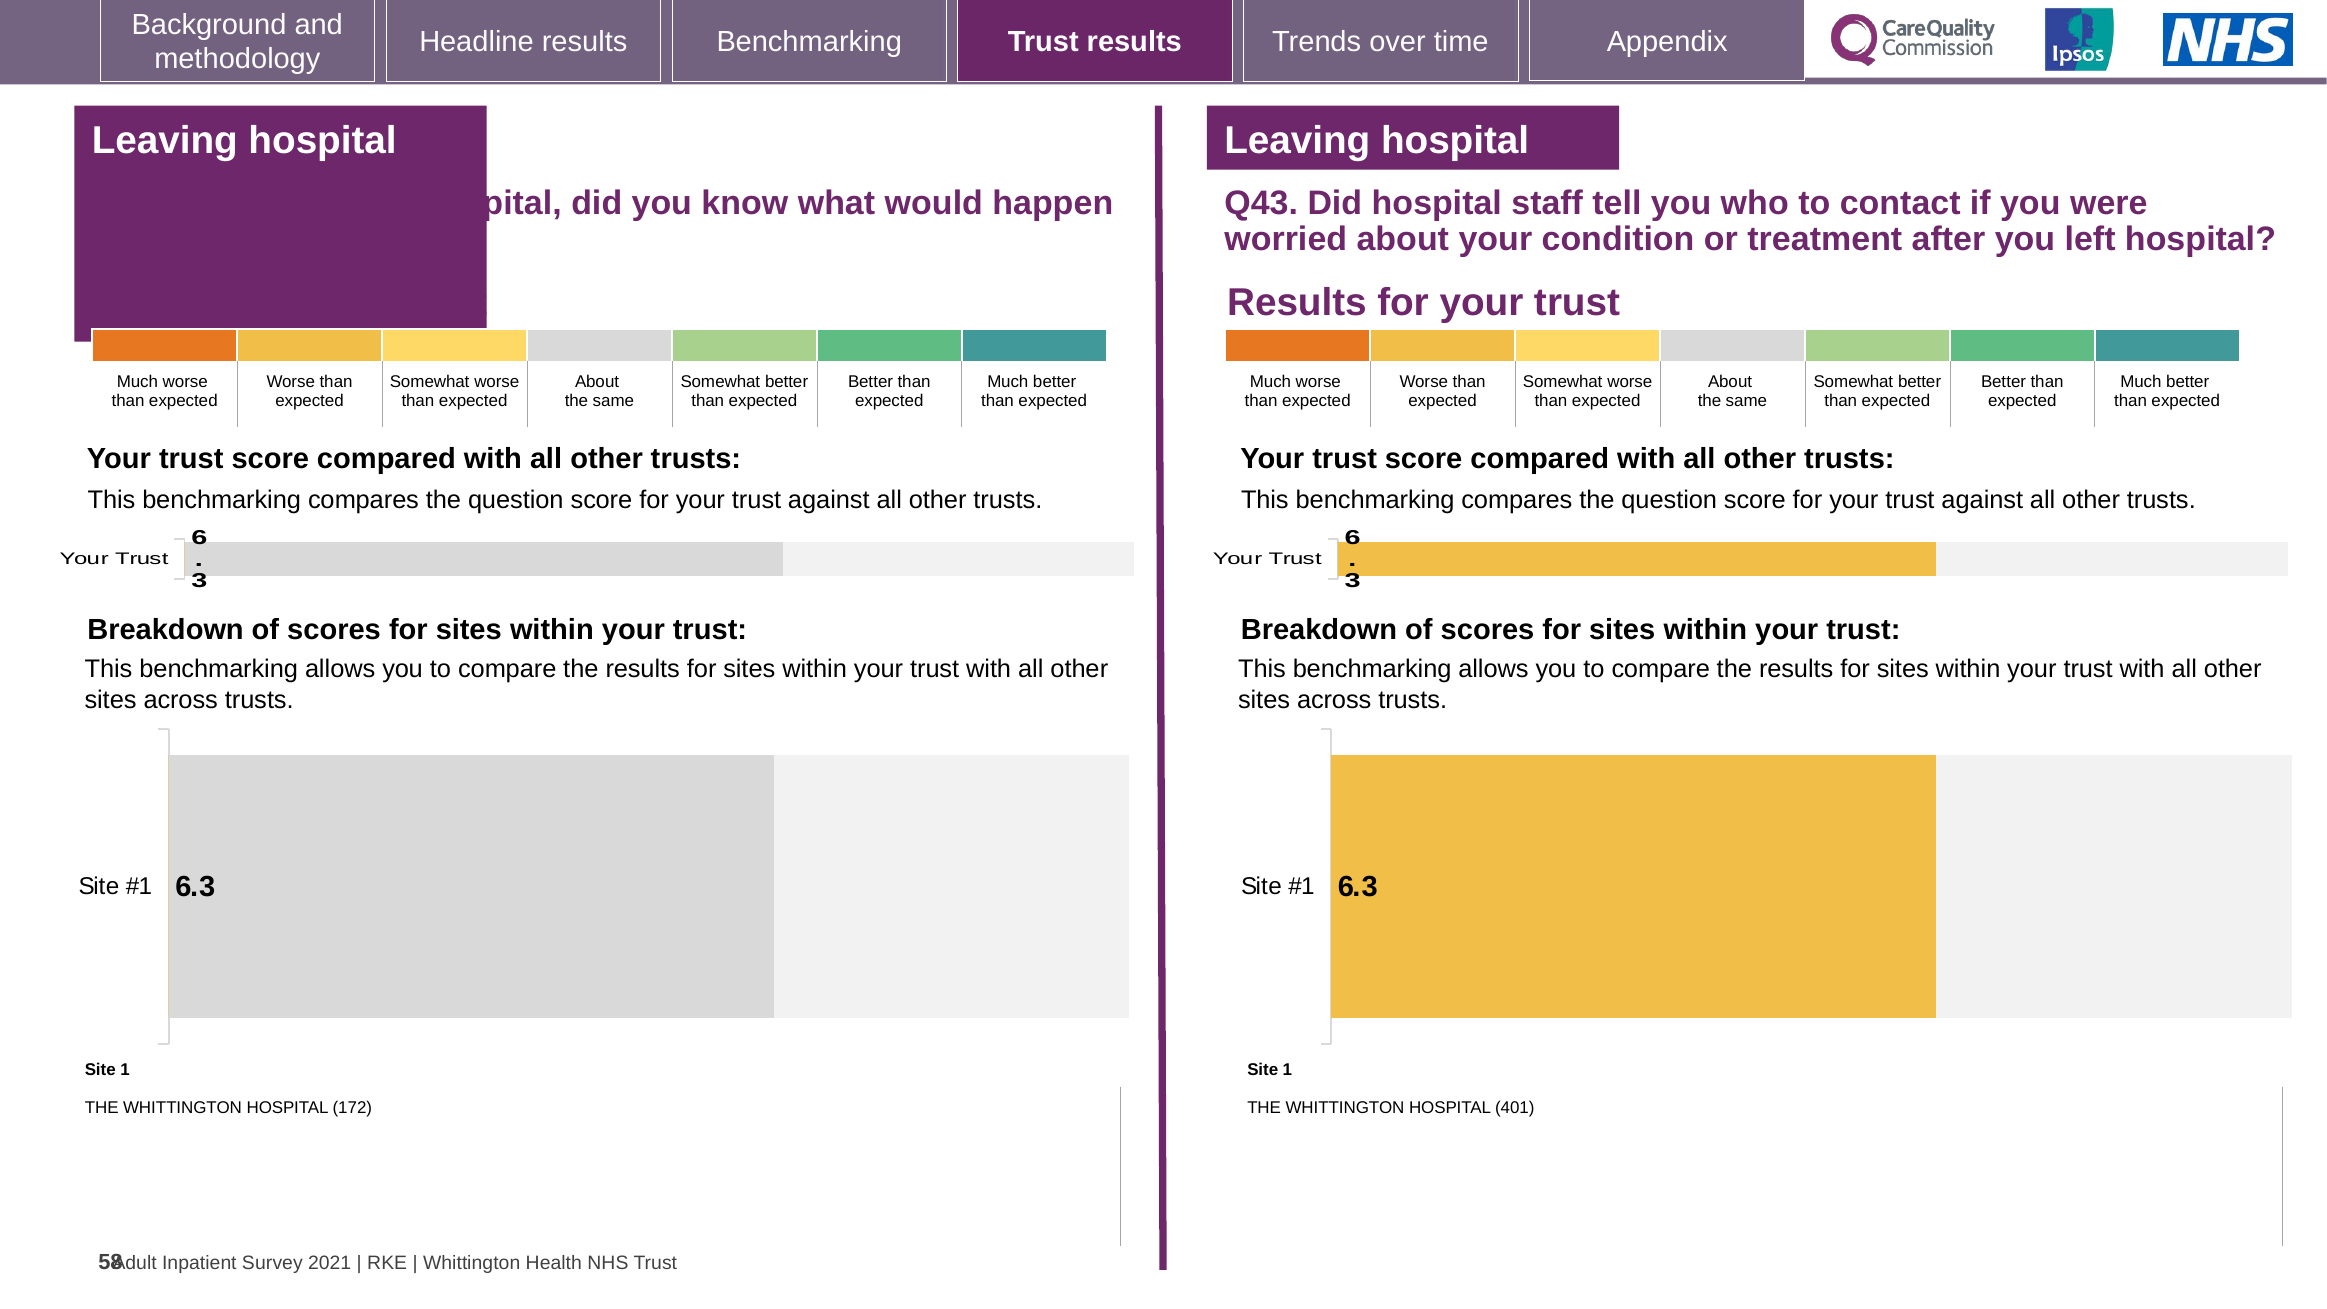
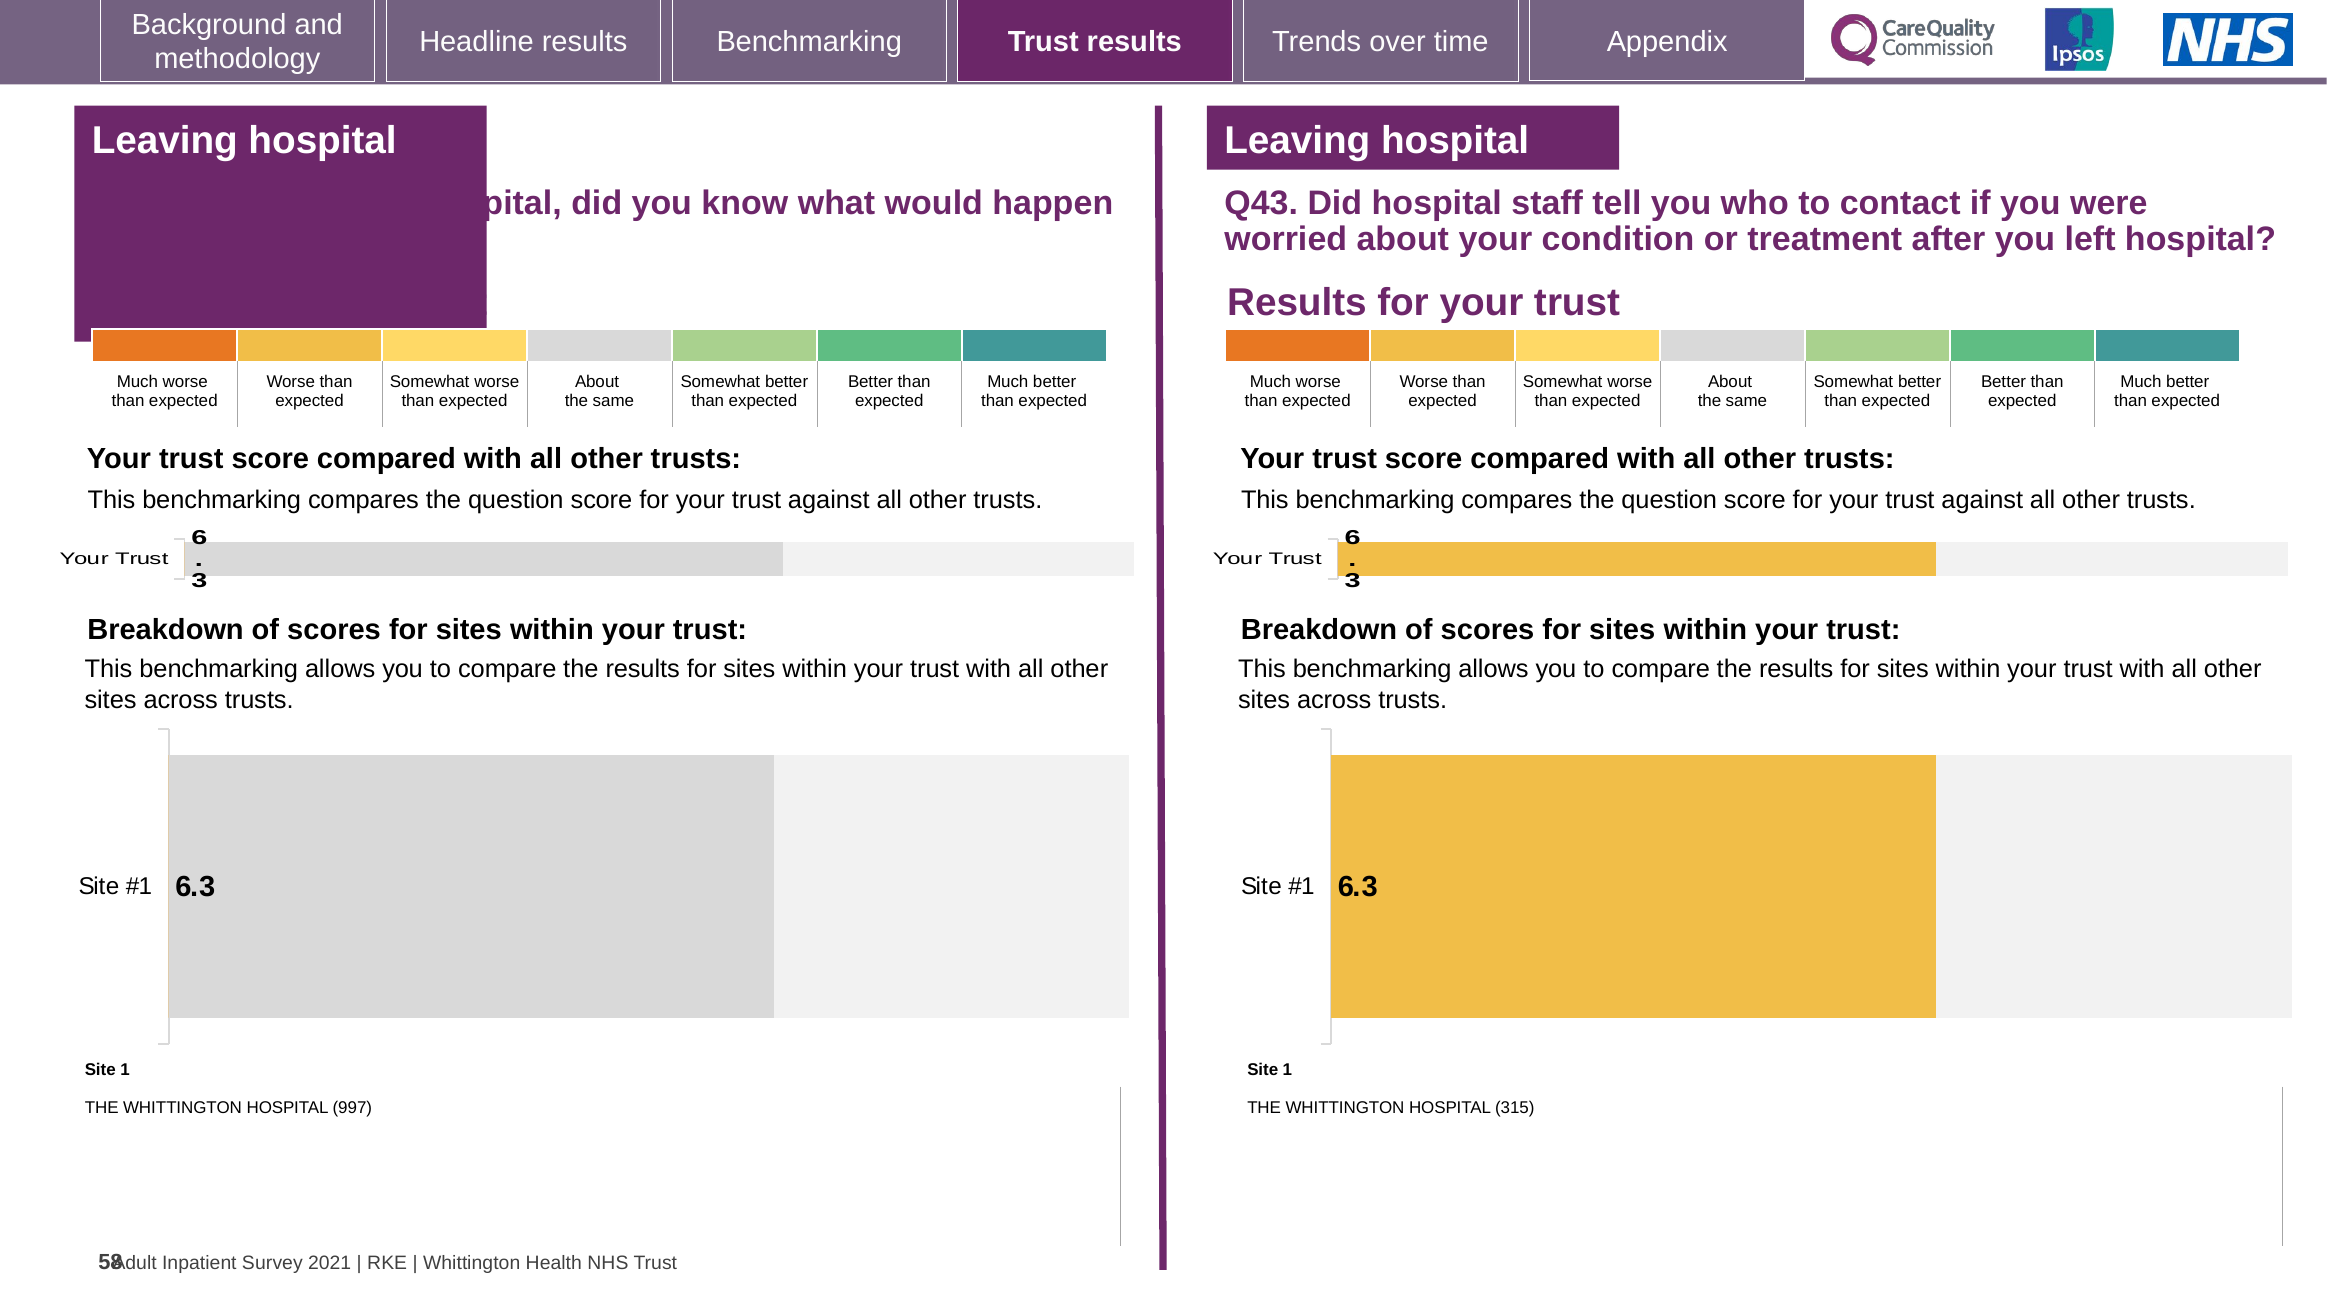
172: 172 -> 997 (352, 1108)
401: 401 -> 315 (1515, 1108)
